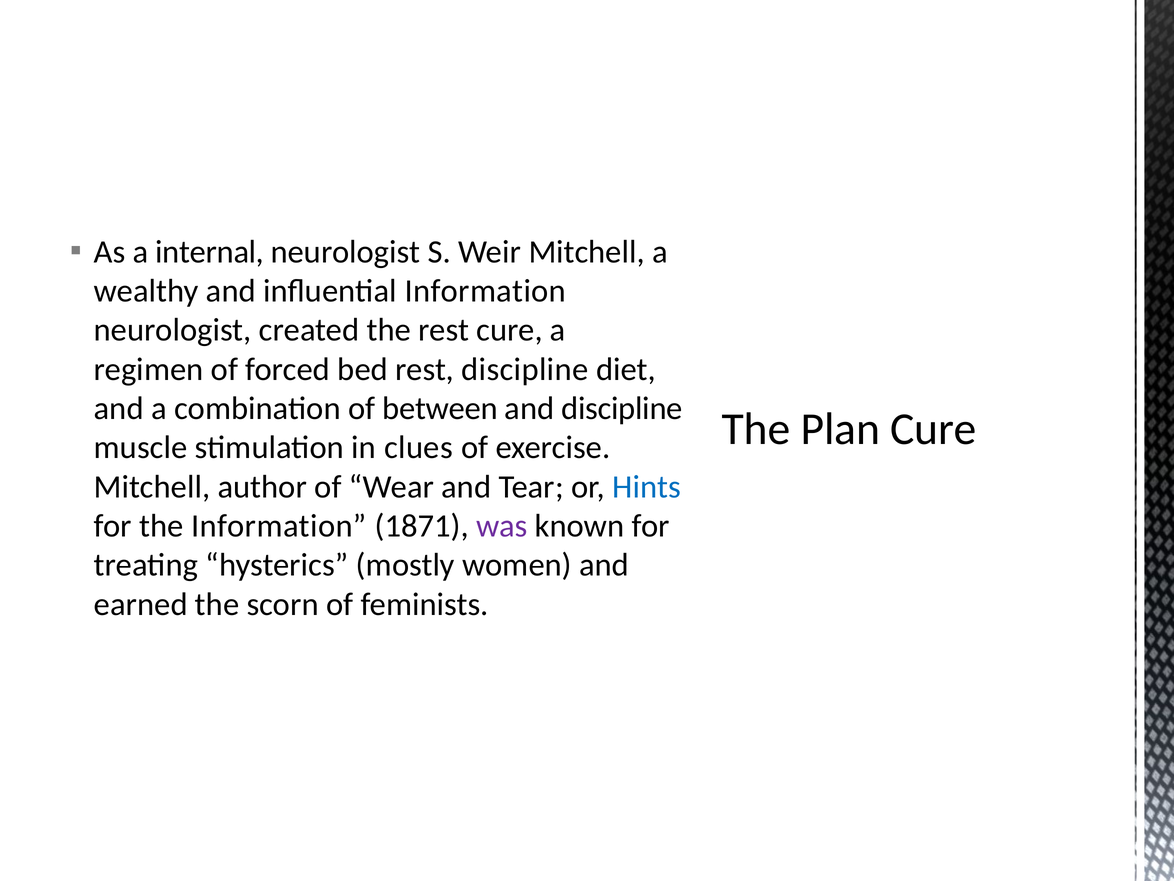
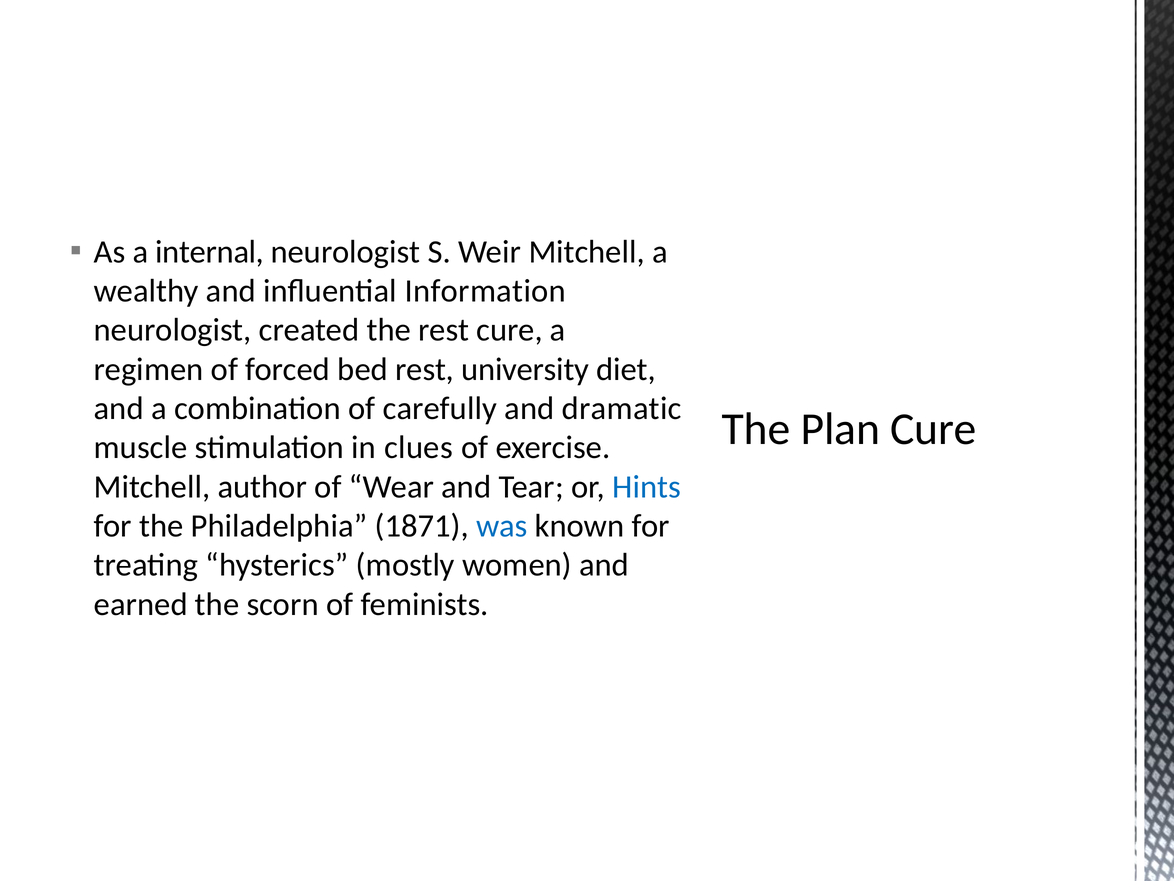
rest discipline: discipline -> university (525, 369)
between: between -> carefully (440, 408)
and discipline: discipline -> dramatic (622, 408)
the Information: Information -> Philadelphia (279, 526)
was colour: purple -> blue (502, 526)
